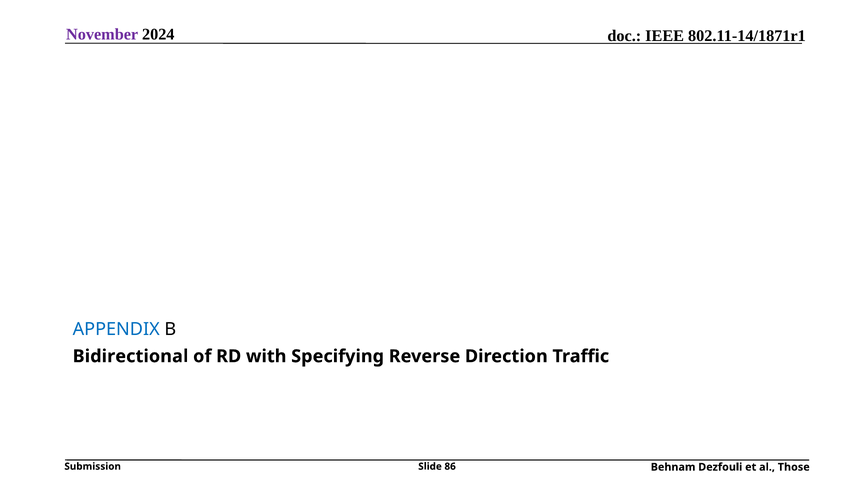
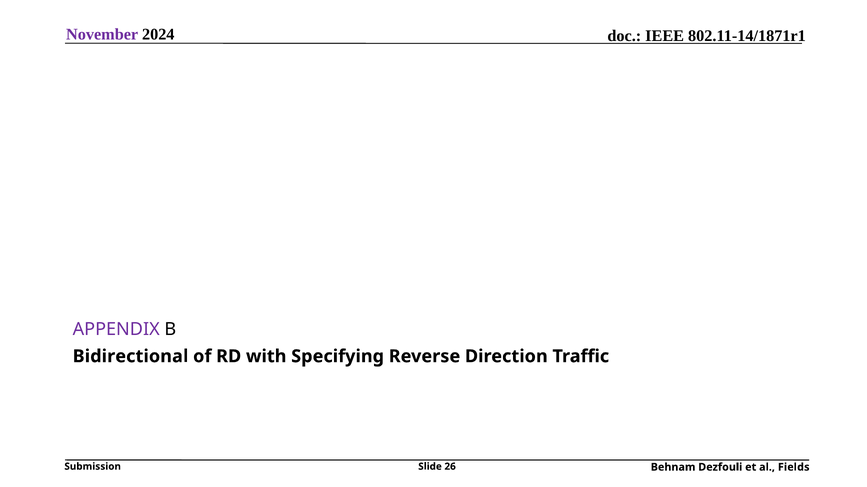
APPENDIX colour: blue -> purple (116, 330)
86: 86 -> 26 (450, 467)
Those: Those -> Fields (794, 468)
